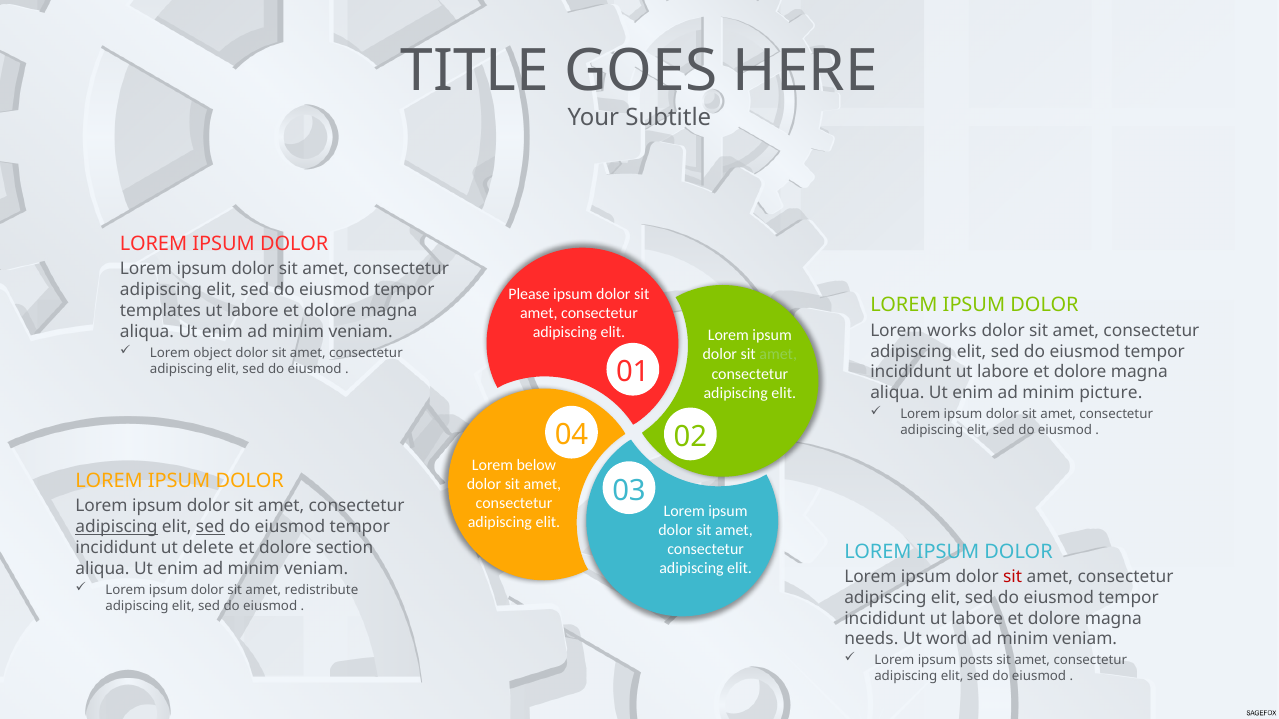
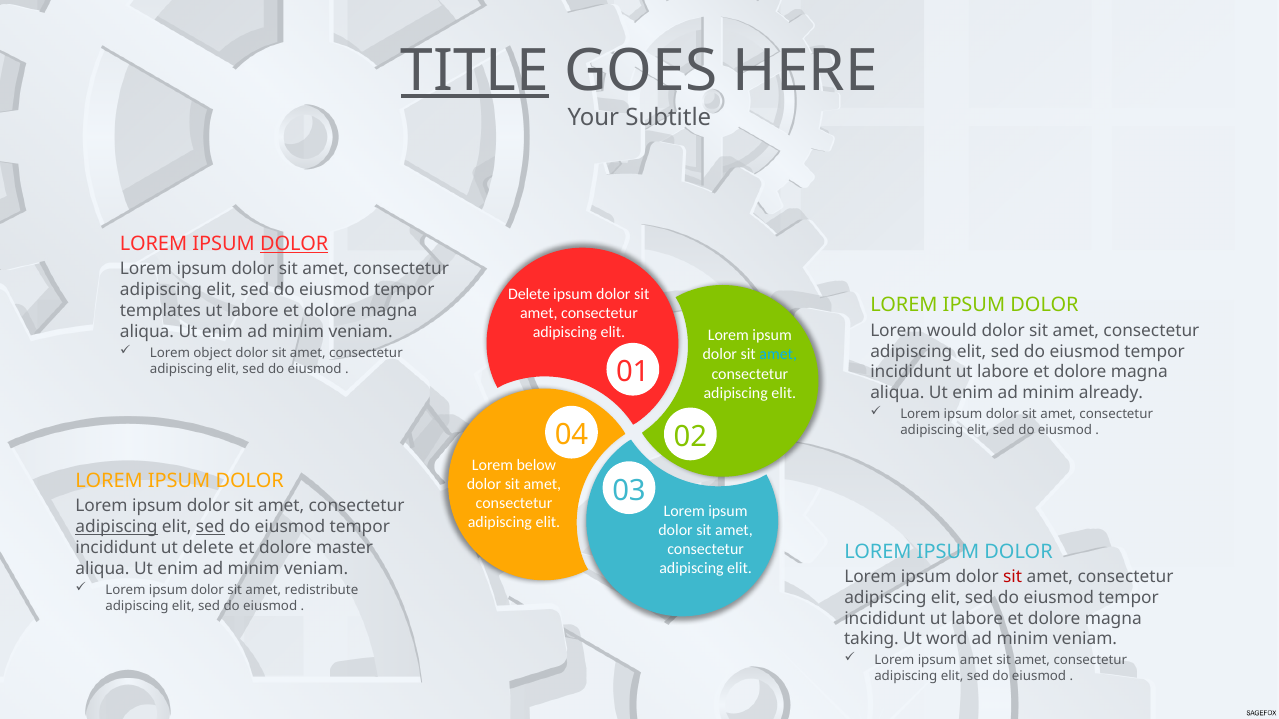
TITLE underline: none -> present (475, 71)
DOLOR underline: none -> present (294, 244)
Please: Please -> Delete (529, 294)
works: works -> would (952, 331)
amet colour: light green -> light blue (778, 355)
picture: picture -> already (1111, 393)
section: section -> master (345, 548)
needs: needs -> taking (871, 640)
ipsum posts: posts -> amet (976, 661)
